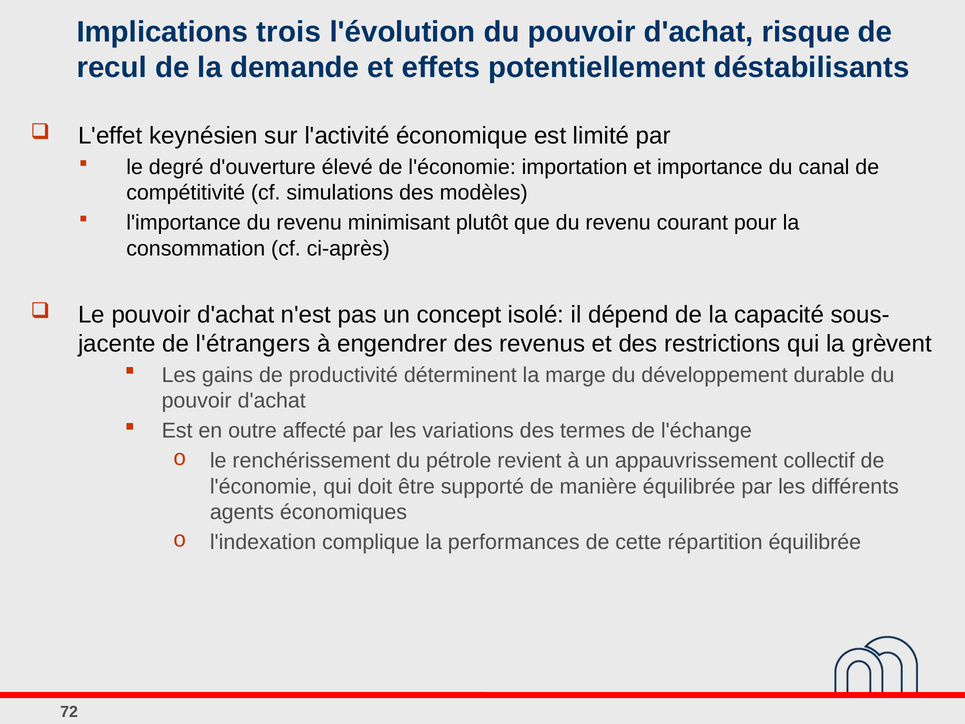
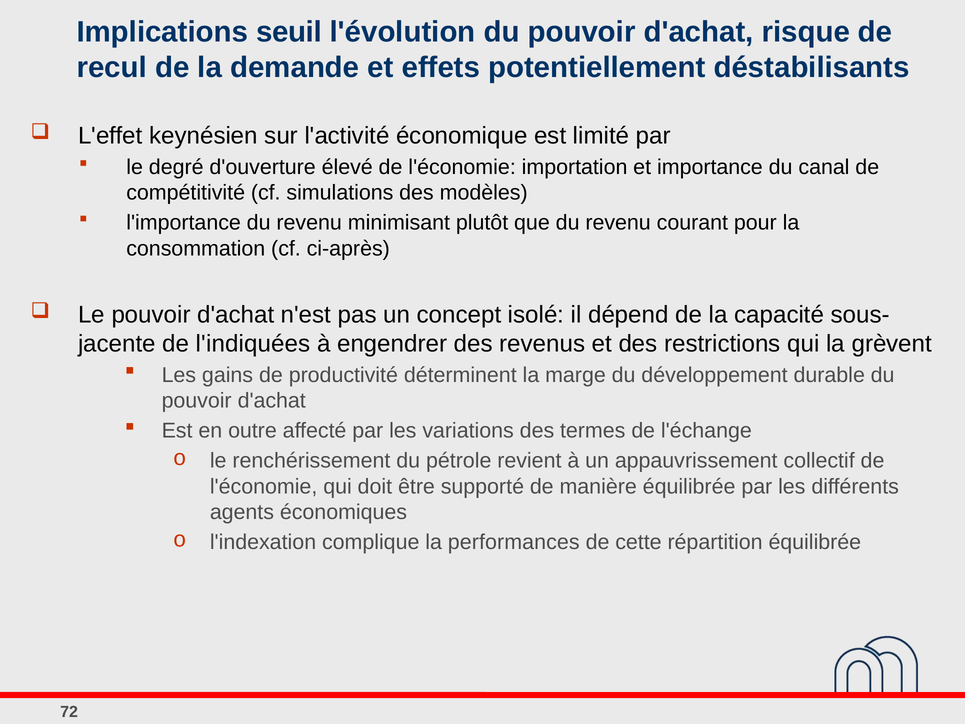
trois: trois -> seuil (289, 32)
l'étrangers: l'étrangers -> l'indiquées (253, 344)
